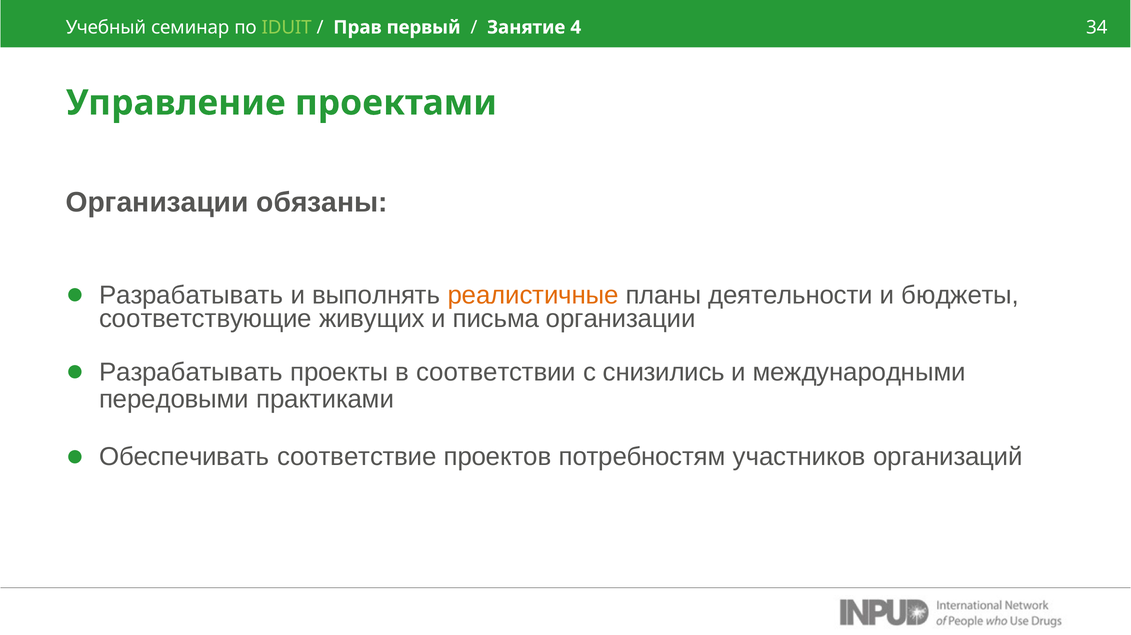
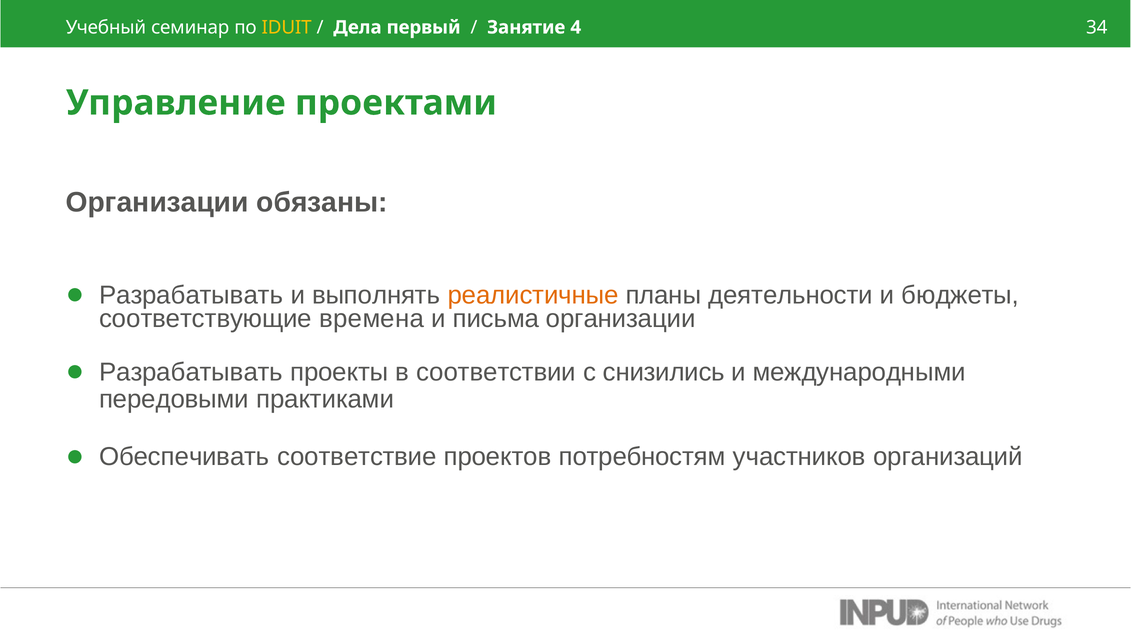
IDUIT colour: light green -> yellow (287, 27)
Прав: Прав -> Дела (357, 27)
живущих: живущих -> времена (372, 319)
